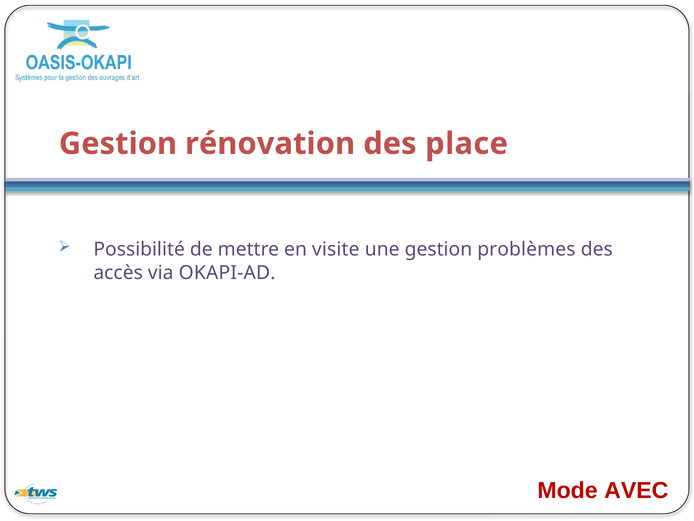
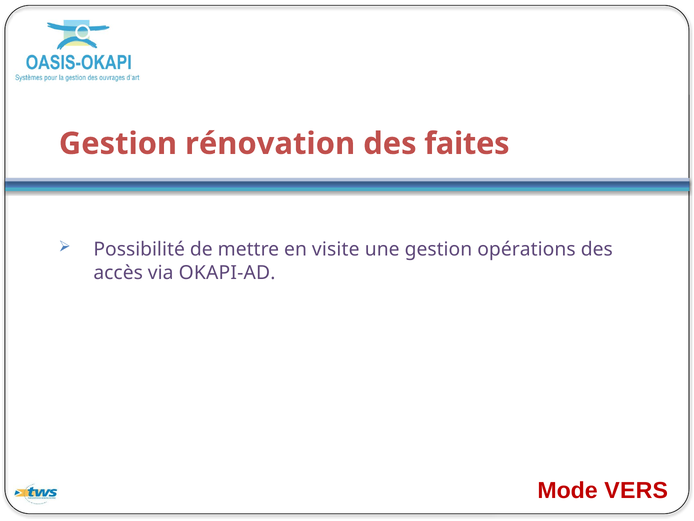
place: place -> faites (467, 144)
problèmes: problèmes -> opérations (526, 249)
AVEC: AVEC -> VERS (636, 490)
